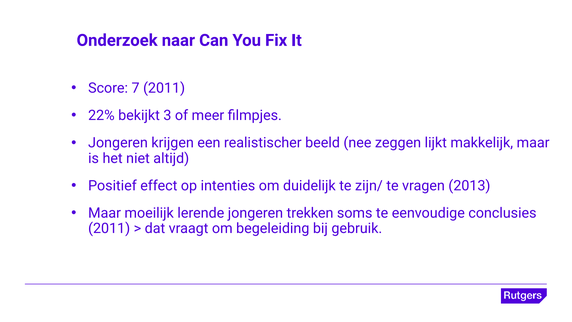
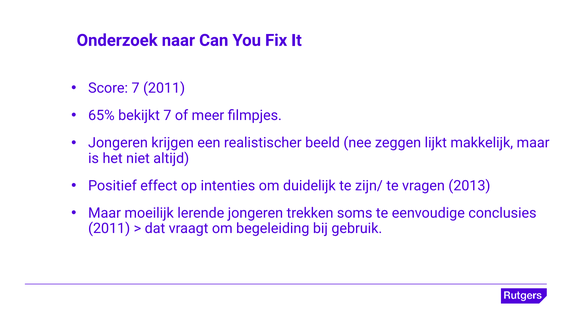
22%: 22% -> 65% (101, 115)
bekijkt 3: 3 -> 7 (167, 115)
